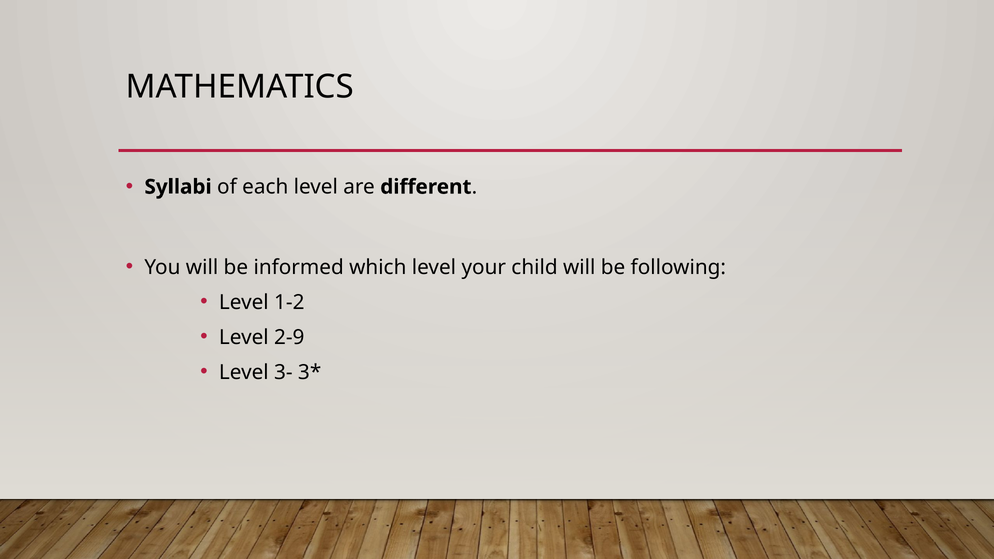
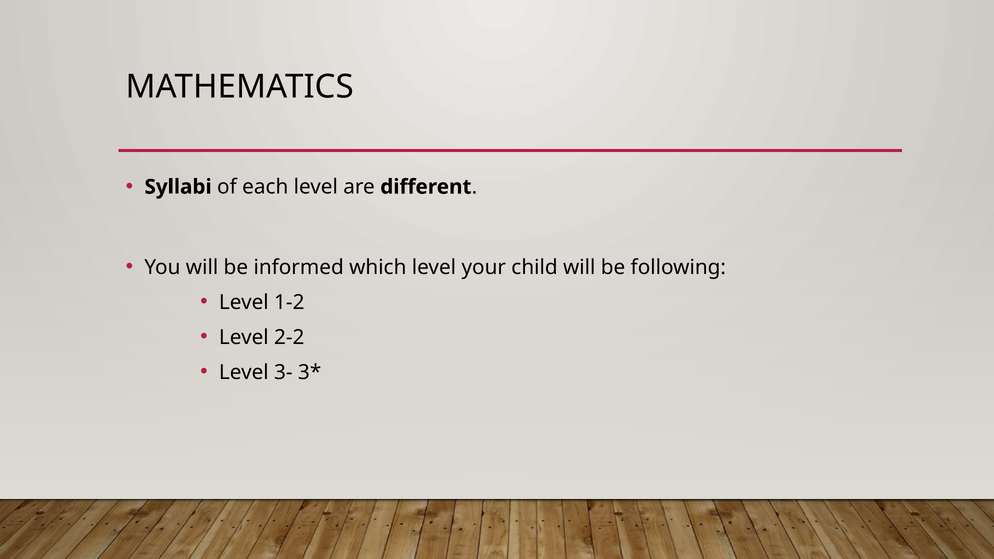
2-9: 2-9 -> 2-2 (289, 337)
